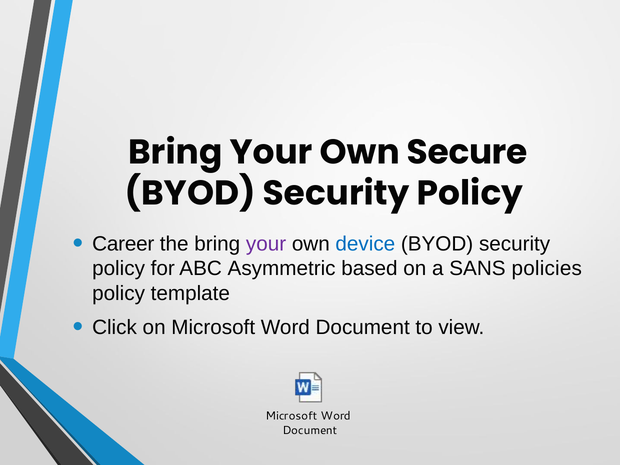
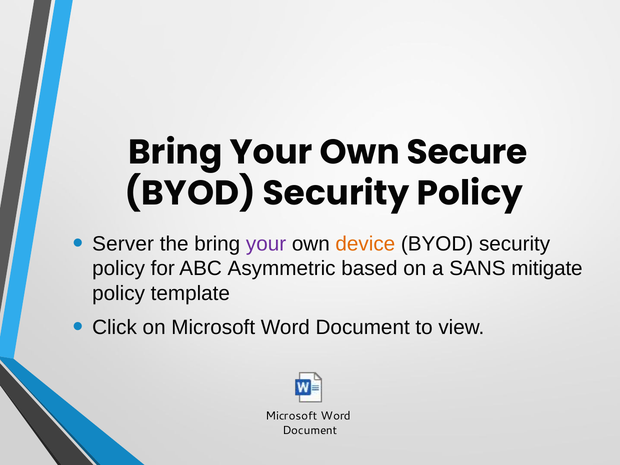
Career: Career -> Server (123, 244)
device colour: blue -> orange (365, 244)
policies: policies -> mitigate (547, 269)
